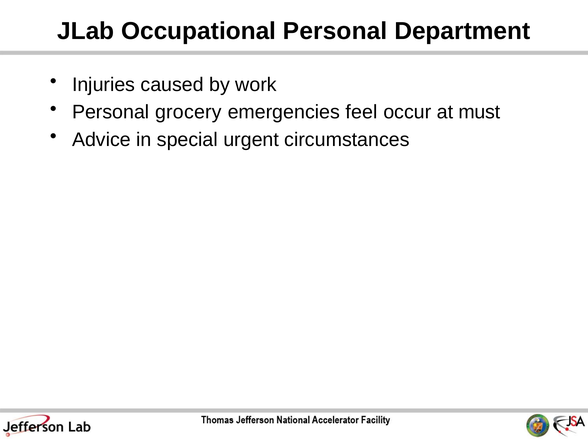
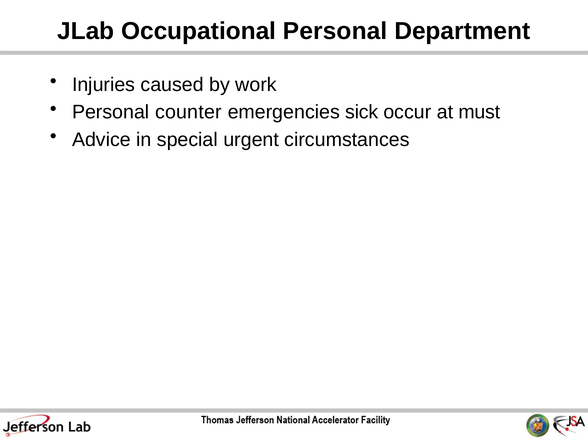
grocery: grocery -> counter (188, 112)
feel: feel -> sick (362, 112)
